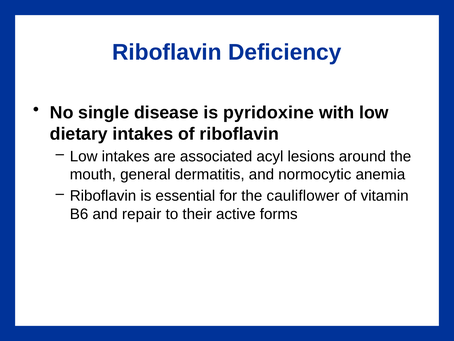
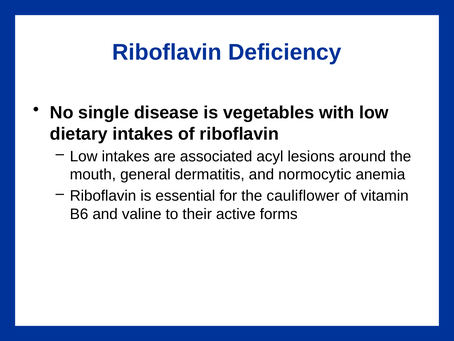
pyridoxine: pyridoxine -> vegetables (269, 112)
repair: repair -> valine (142, 214)
